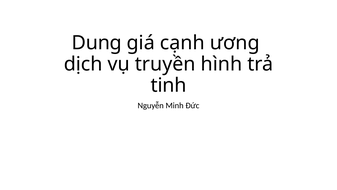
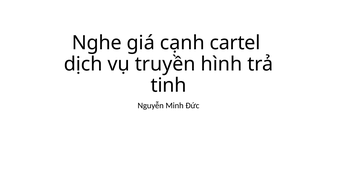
Dụng: Dụng -> Nghe (97, 43)
ương: ương -> cartel (235, 43)
